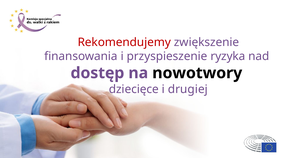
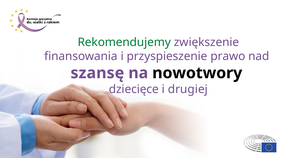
Rekomendujemy colour: red -> green (124, 42)
ryzyka: ryzyka -> prawo (228, 56)
dostęp: dostęp -> szansę (97, 73)
